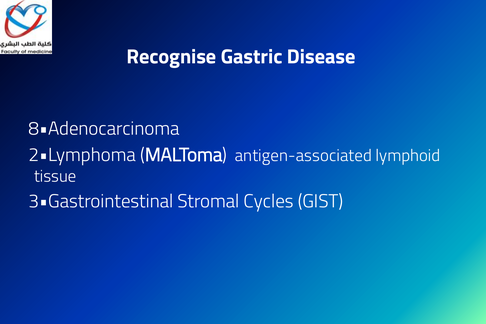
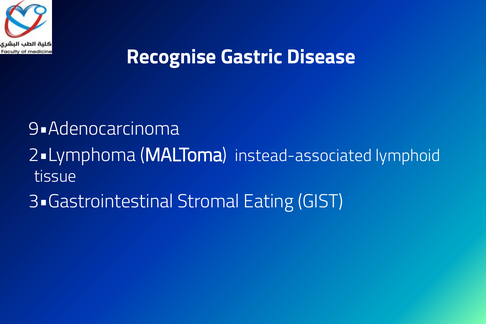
8•Adenocarcinoma: 8•Adenocarcinoma -> 9•Adenocarcinoma (104, 129)
antigen-associated: antigen-associated -> instead-associated (303, 156)
Cycles: Cycles -> Eating (269, 201)
